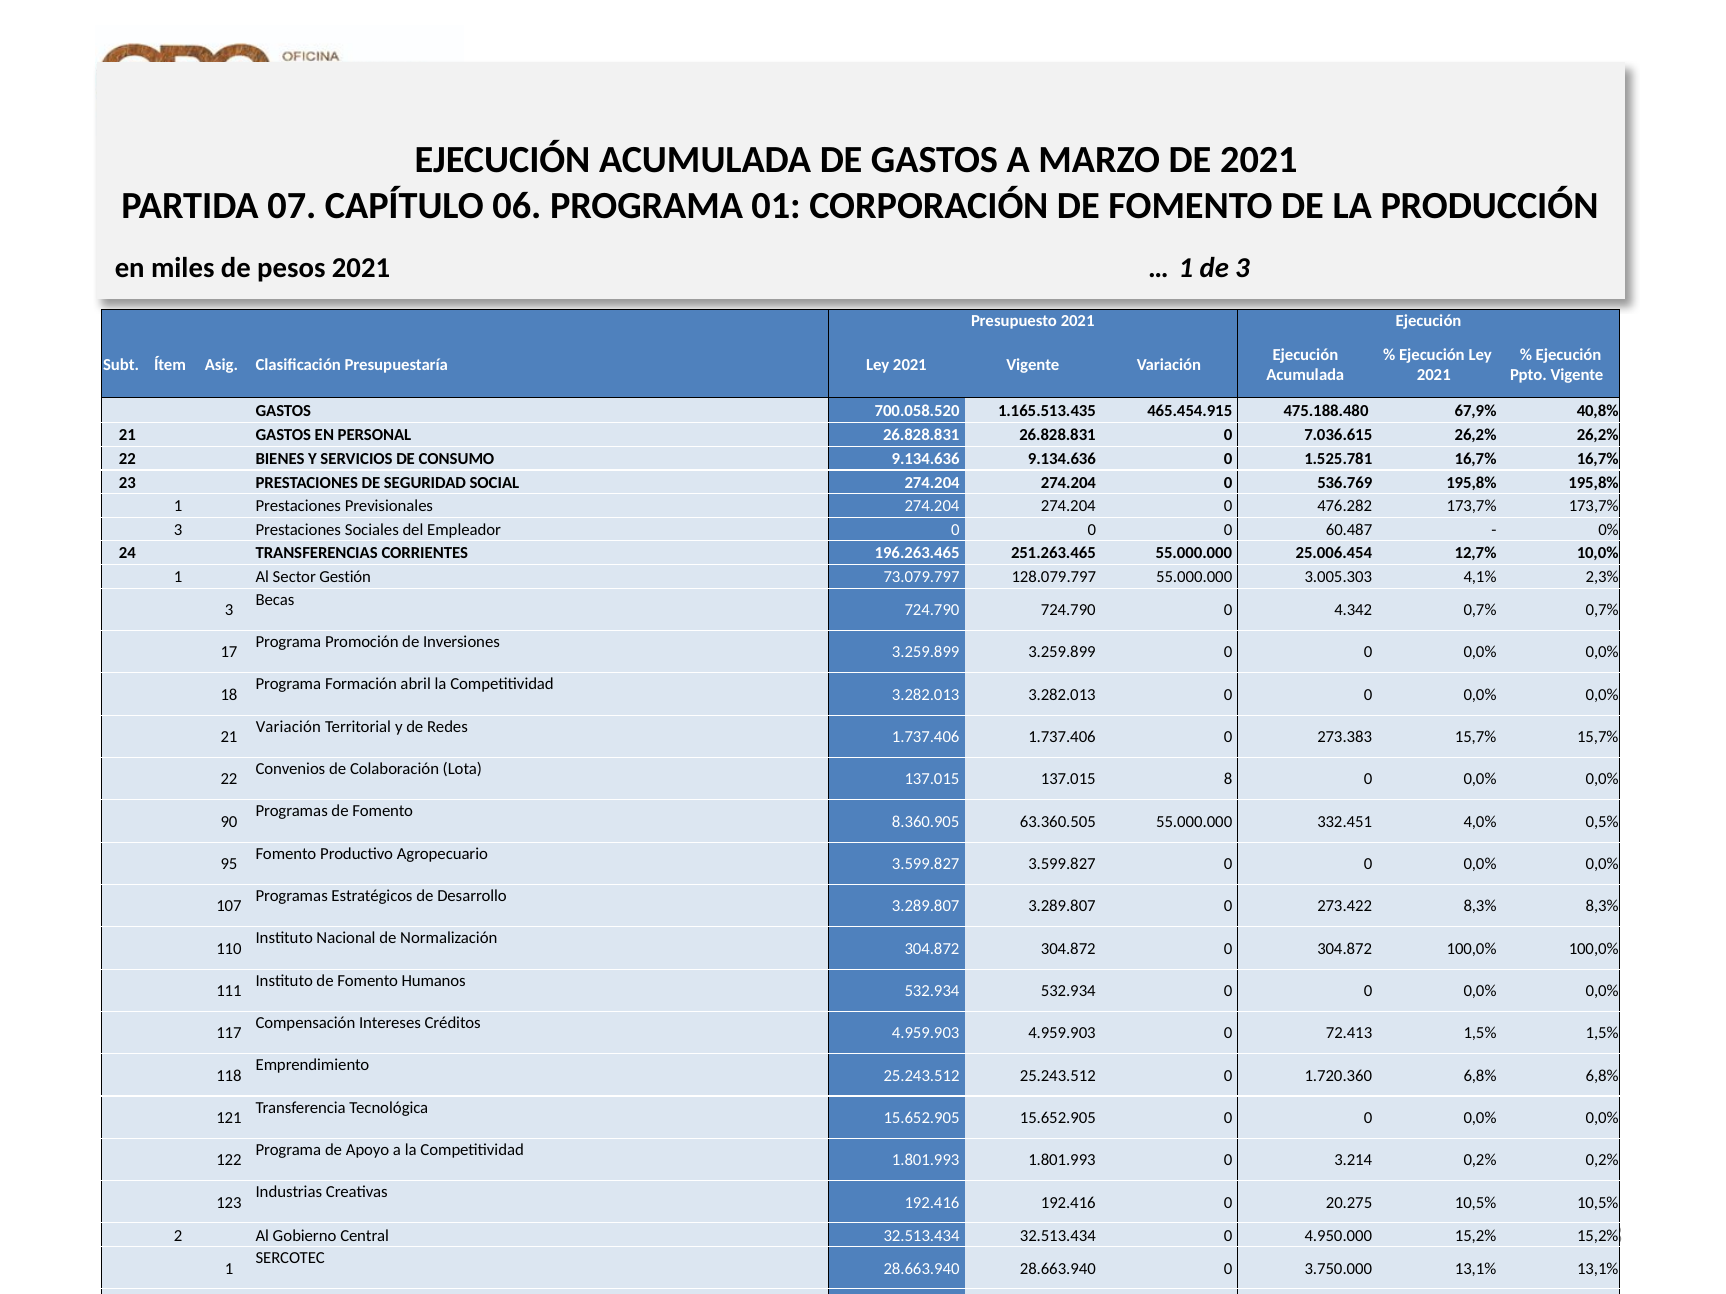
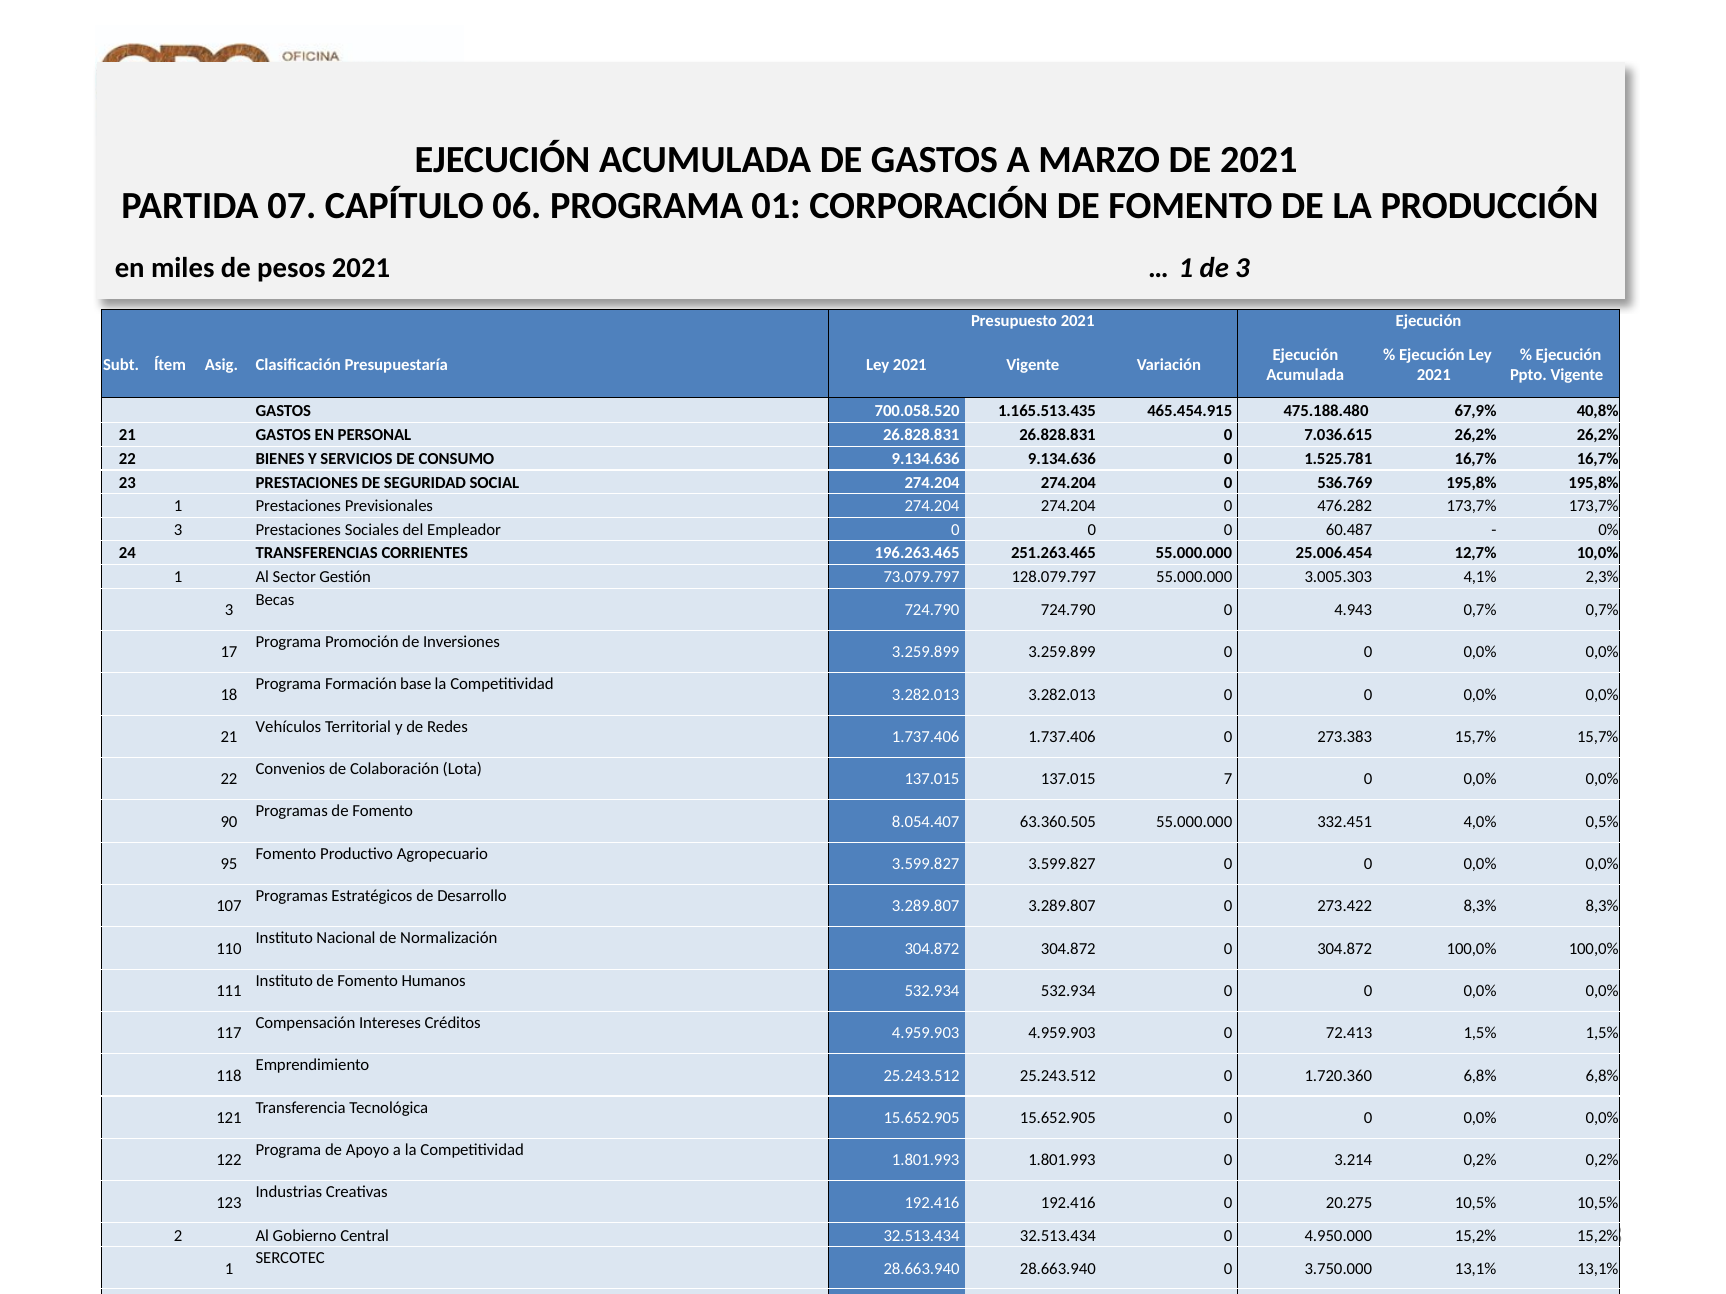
4.342: 4.342 -> 4.943 (1353, 610)
Formación abril: abril -> base (416, 685)
Variación: Variación -> Vehículos (289, 727)
8: 8 -> 7 (1228, 780)
8.360.905: 8.360.905 -> 8.054.407 (926, 822)
